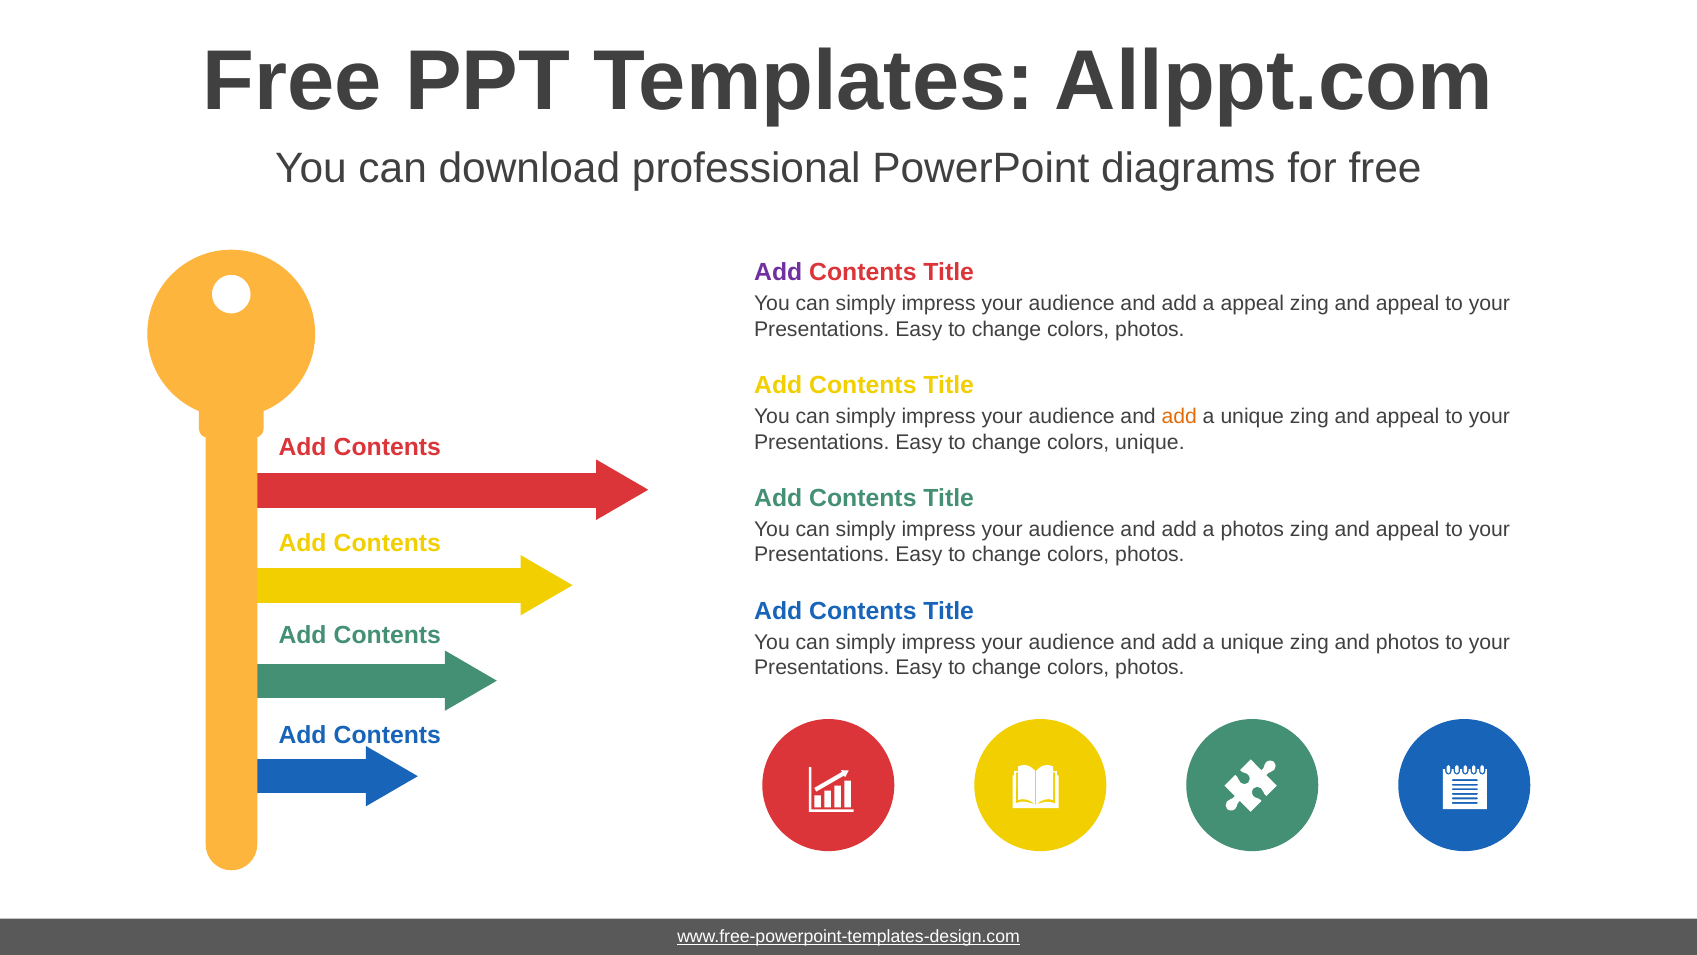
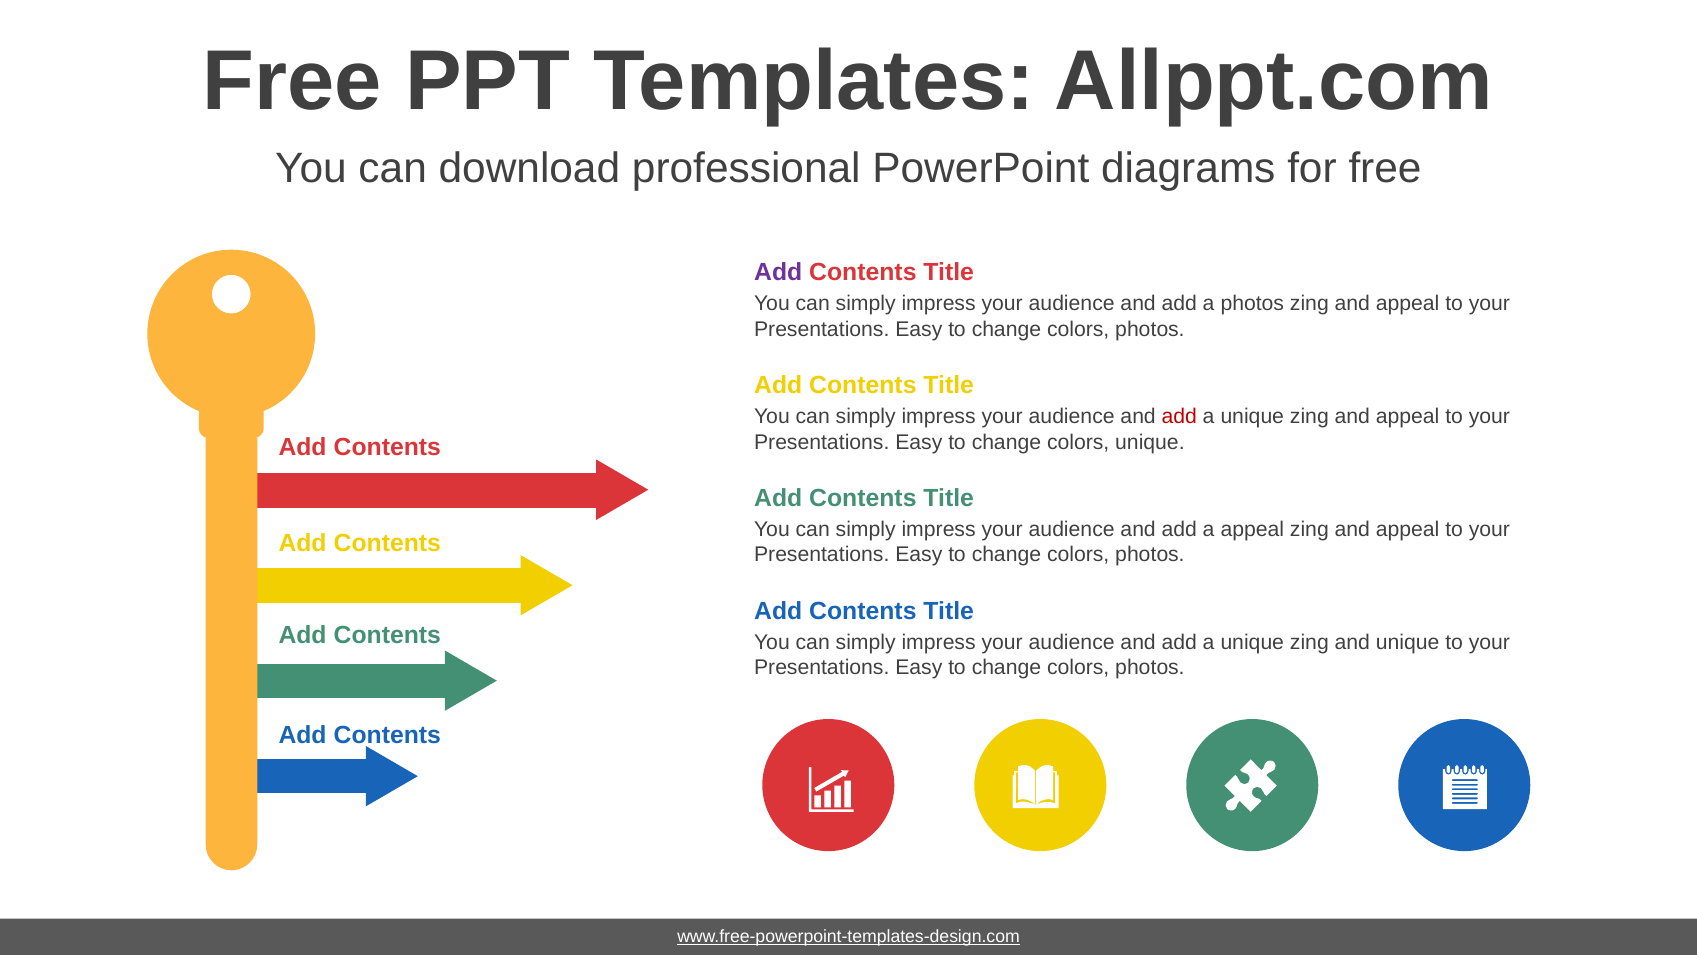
a appeal: appeal -> photos (1252, 304)
add colour: orange -> red (1179, 416)
a photos: photos -> appeal (1252, 529)
and photos: photos -> unique (1408, 642)
